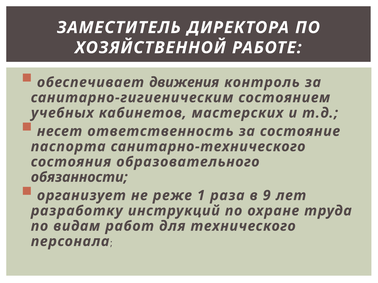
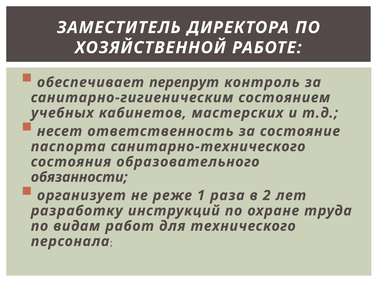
движения: движения -> перепрут (184, 82)
9: 9 -> 2 (267, 196)
